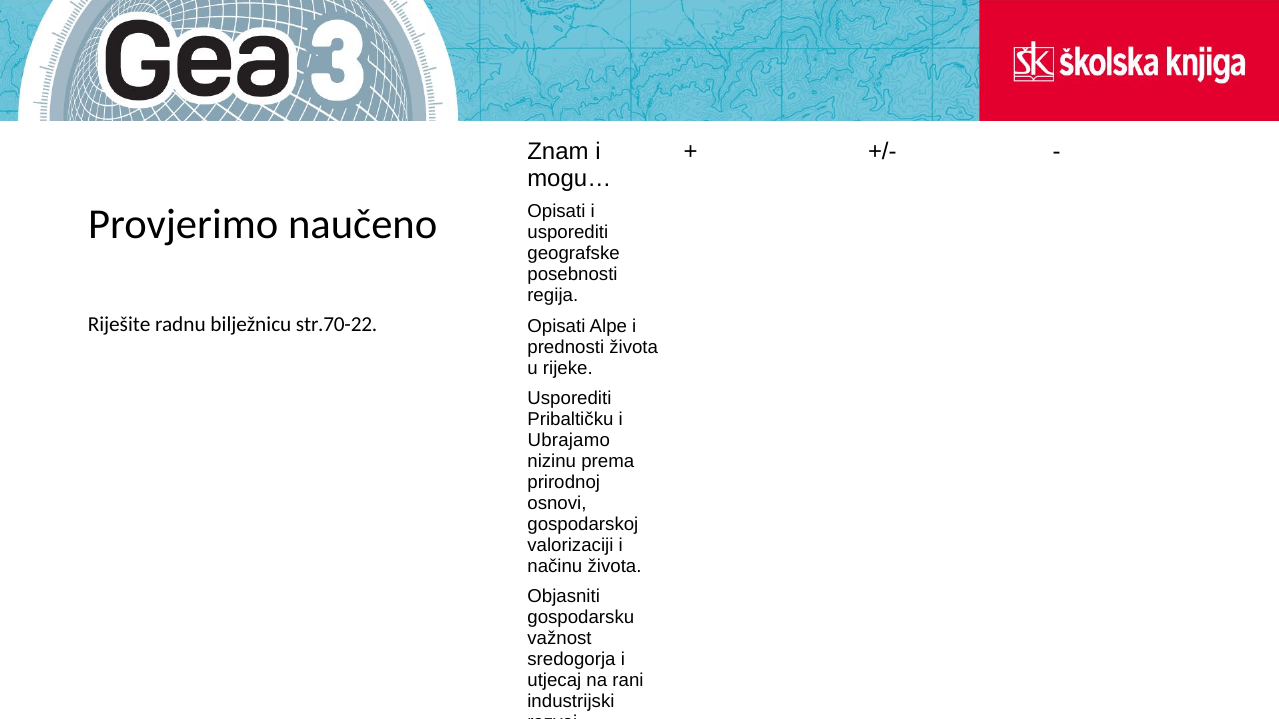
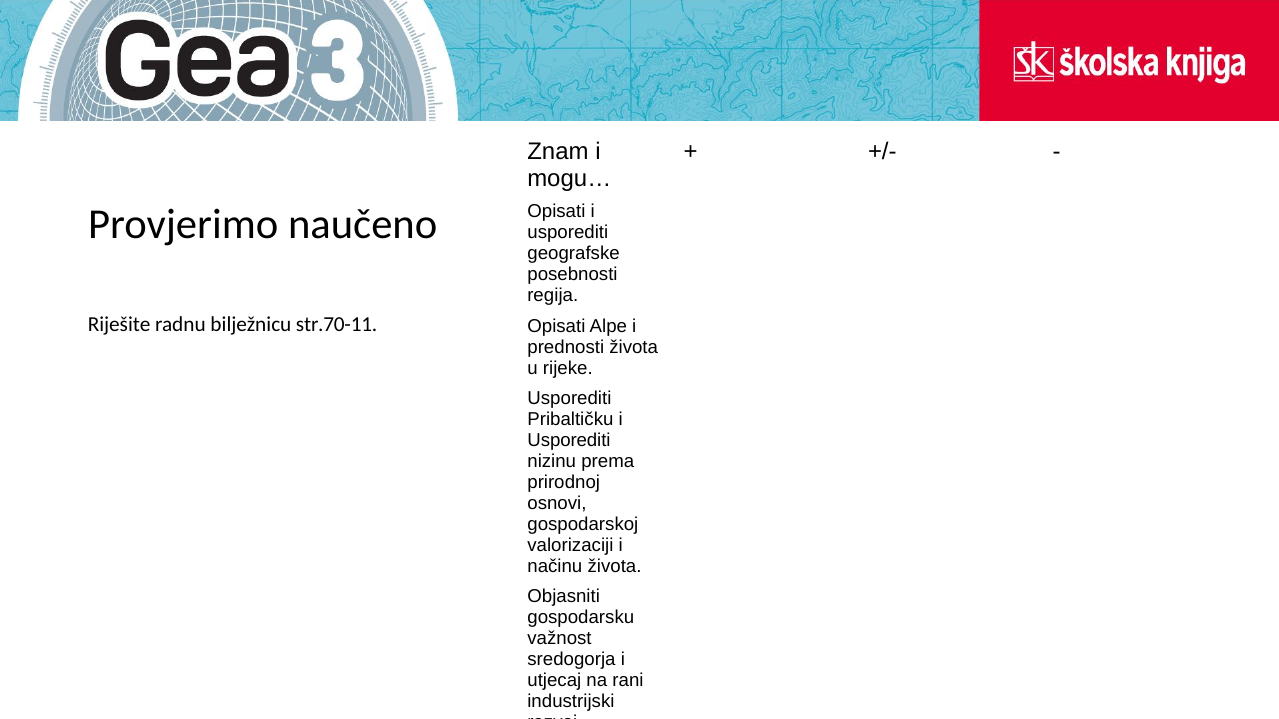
str.70-22: str.70-22 -> str.70-11 (337, 324)
Ubrajamo: Ubrajamo -> Usporediti (569, 441)
